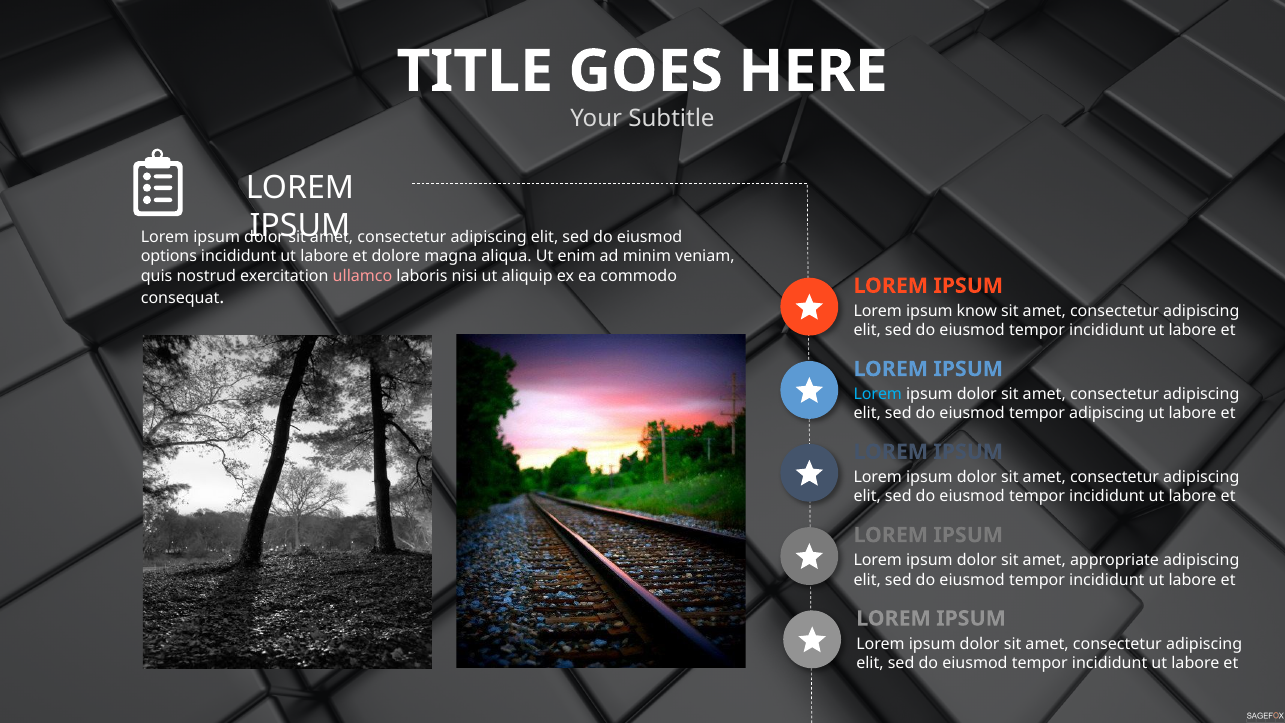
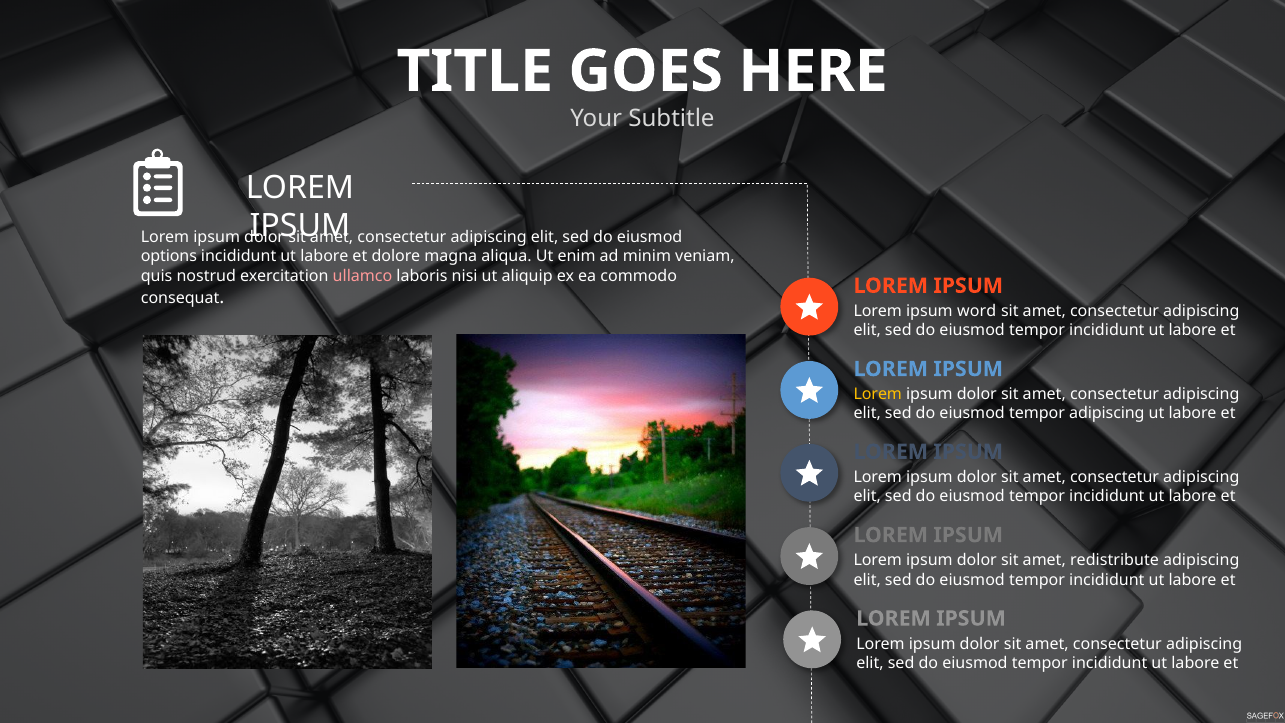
know: know -> word (977, 311)
Lorem colour: light blue -> yellow (878, 394)
appropriate: appropriate -> redistribute (1114, 560)
